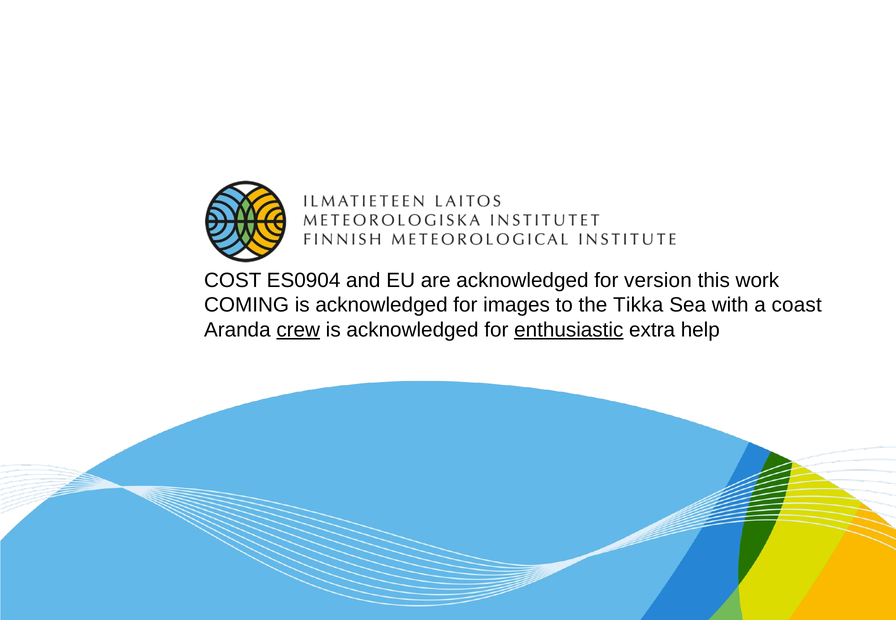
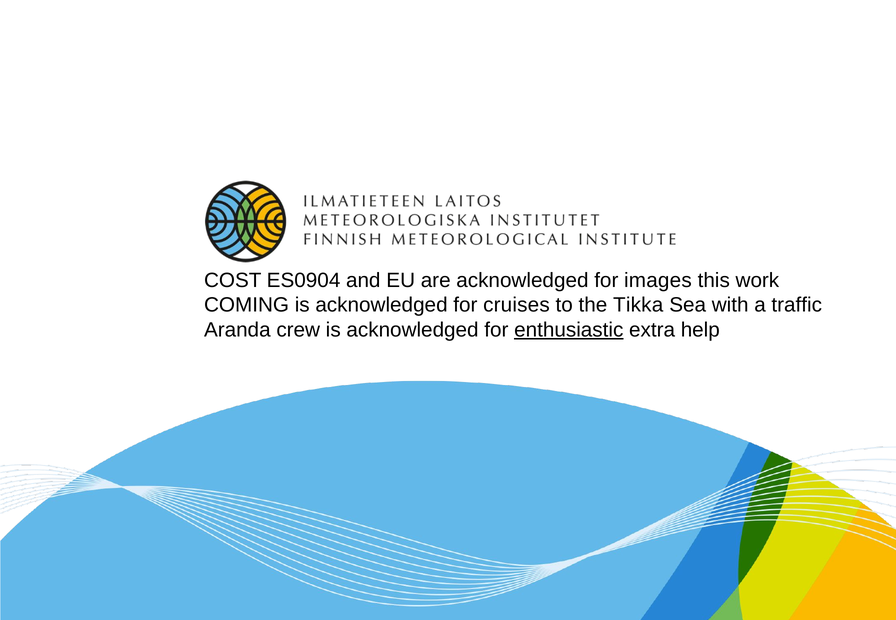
version: version -> images (658, 281)
images: images -> cruises (516, 305)
coast: coast -> traffic (797, 305)
crew underline: present -> none (298, 330)
